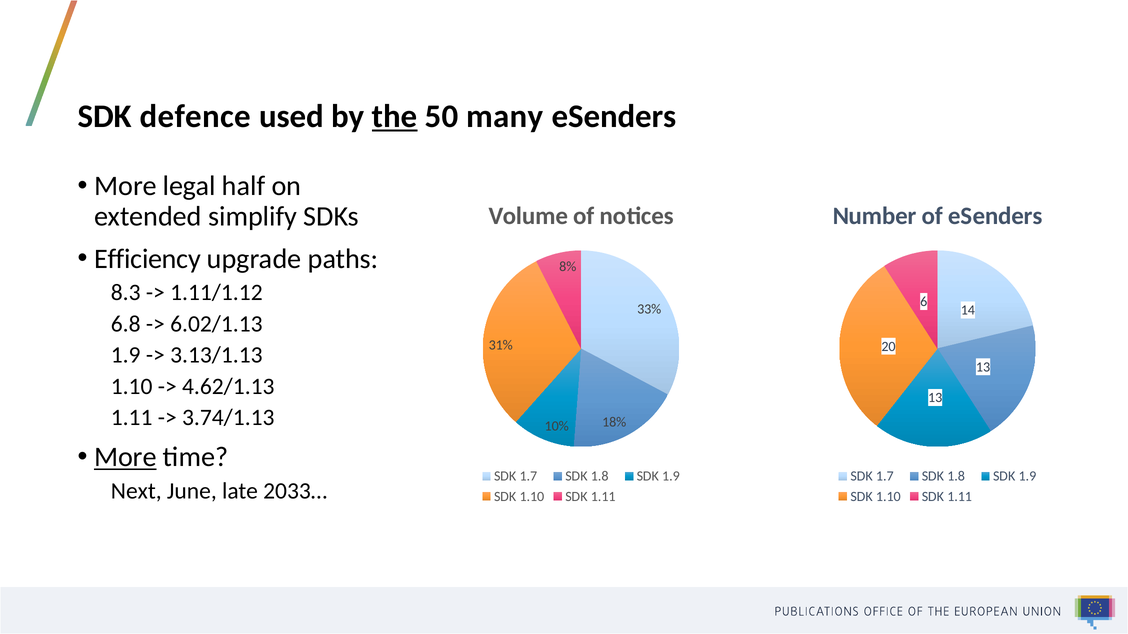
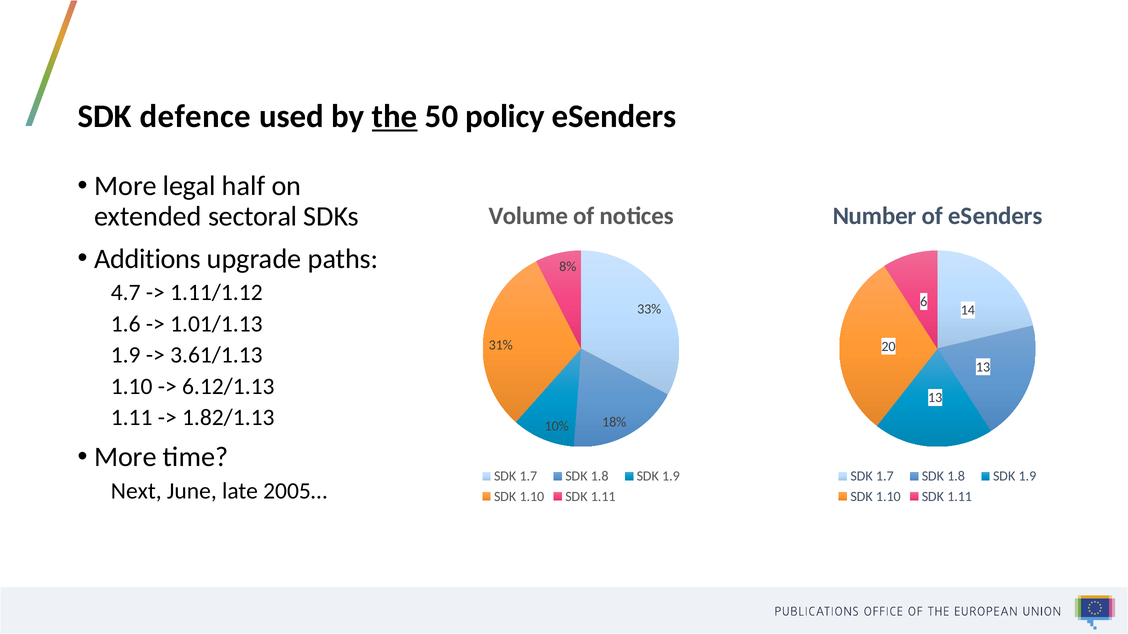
many: many -> policy (505, 116)
simplify: simplify -> sectoral (253, 217)
Efficiency: Efficiency -> Additions (147, 259)
8.3: 8.3 -> 4.7 (126, 293)
6.8: 6.8 -> 1.6 (126, 324)
6.02/1.13: 6.02/1.13 -> 1.01/1.13 (216, 324)
3.13/1.13: 3.13/1.13 -> 3.61/1.13 (216, 355)
4.62/1.13: 4.62/1.13 -> 6.12/1.13 (228, 387)
3.74/1.13: 3.74/1.13 -> 1.82/1.13 (228, 418)
More underline: present -> none (125, 458)
2033…: 2033… -> 2005… (295, 491)
